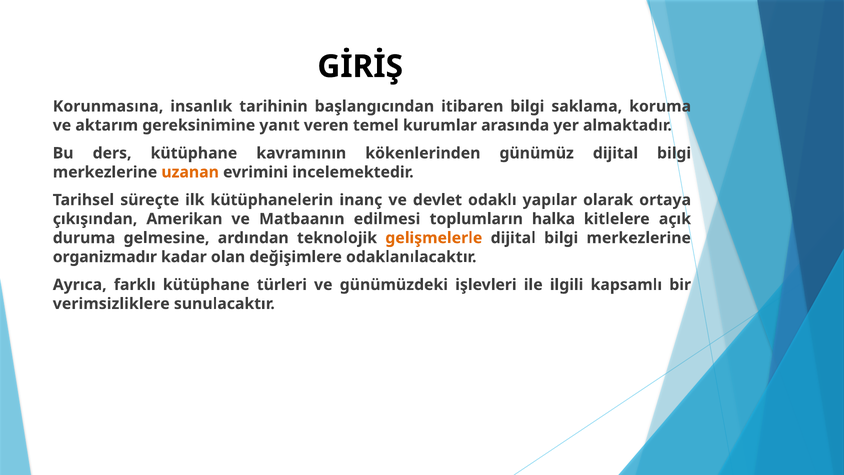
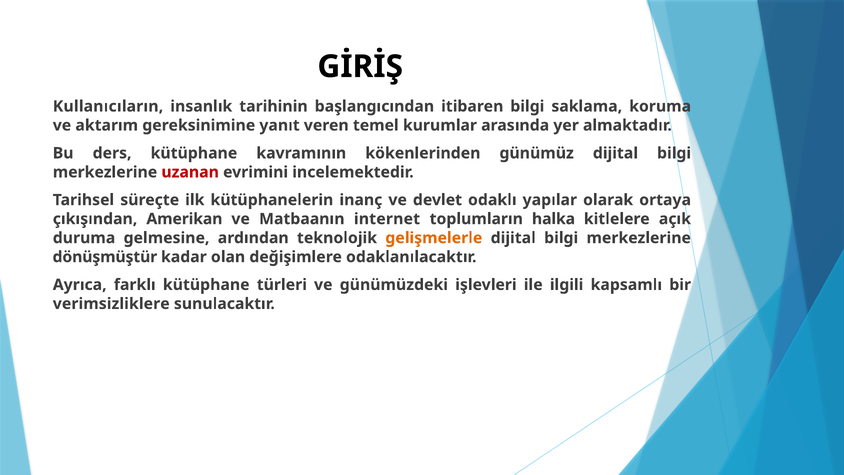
Korunmasına: Korunmasına -> Kullanıcıların (108, 106)
uzanan colour: orange -> red (190, 172)
edilmesi: edilmesi -> internet (387, 219)
organizmadır: organizmadır -> dönüşmüştür (105, 257)
